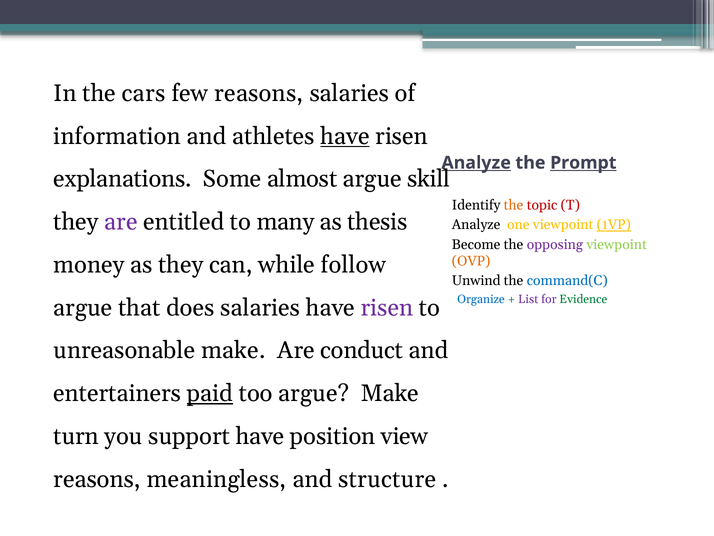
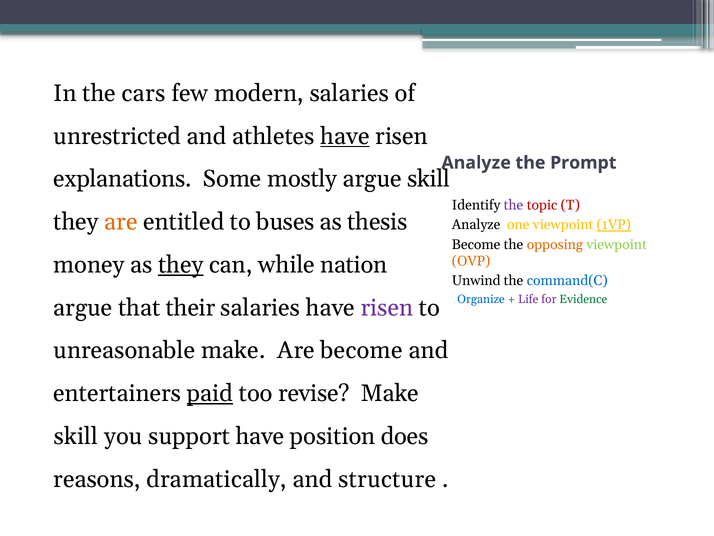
few reasons: reasons -> modern (259, 93)
information: information -> unrestricted (117, 136)
Analyze underline: present -> none (476, 163)
Prompt underline: present -> none (583, 163)
almost: almost -> mostly (302, 179)
the colour: orange -> purple (514, 205)
are colour: purple -> orange (121, 222)
many: many -> buses (285, 222)
opposing colour: purple -> orange (555, 244)
they underline: none -> present (181, 265)
follow: follow -> nation (354, 265)
List: List -> Life (528, 299)
does: does -> their (191, 307)
Are conduct: conduct -> become (361, 350)
too argue: argue -> revise (314, 393)
turn: turn -> skill (76, 436)
view: view -> does (405, 436)
meaningless: meaningless -> dramatically (216, 479)
